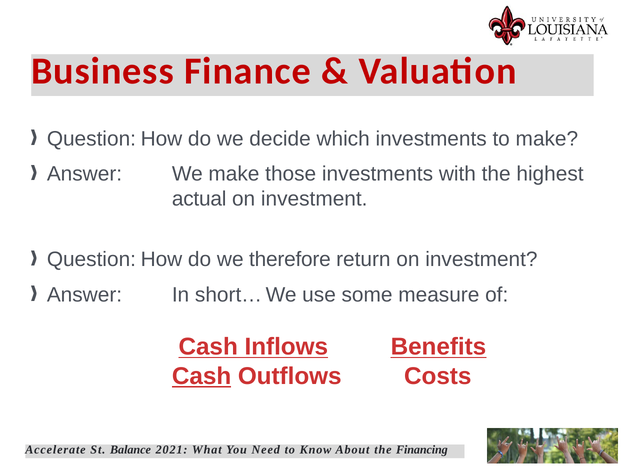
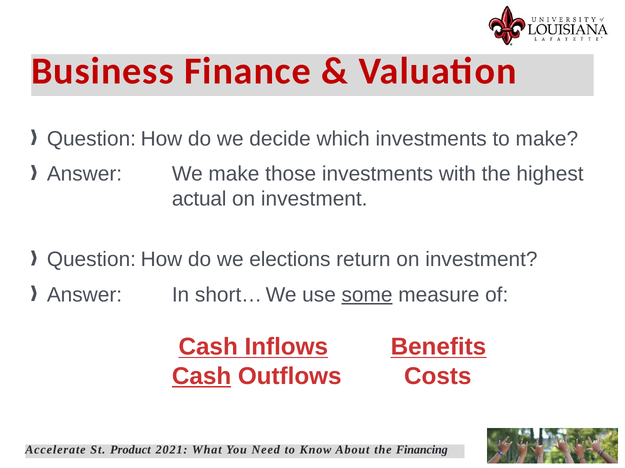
therefore: therefore -> elections (290, 260)
some underline: none -> present (367, 295)
Balance: Balance -> Product (130, 451)
